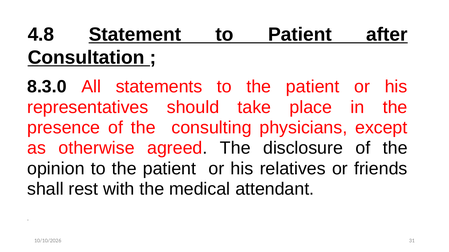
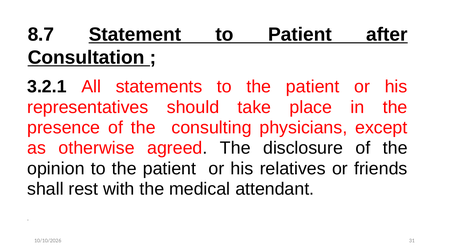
4.8: 4.8 -> 8.7 (41, 35)
8.3.0: 8.3.0 -> 3.2.1 (47, 87)
